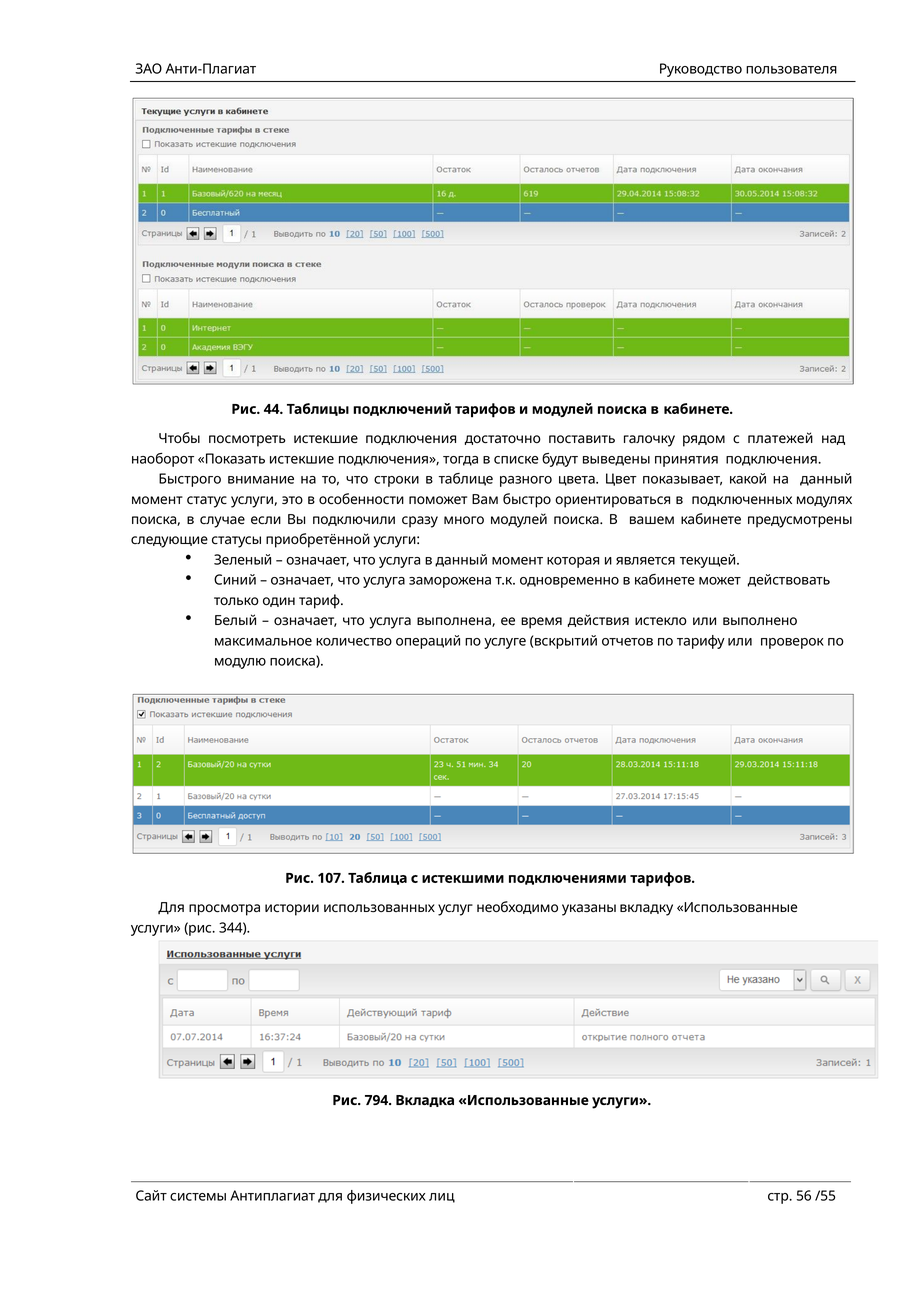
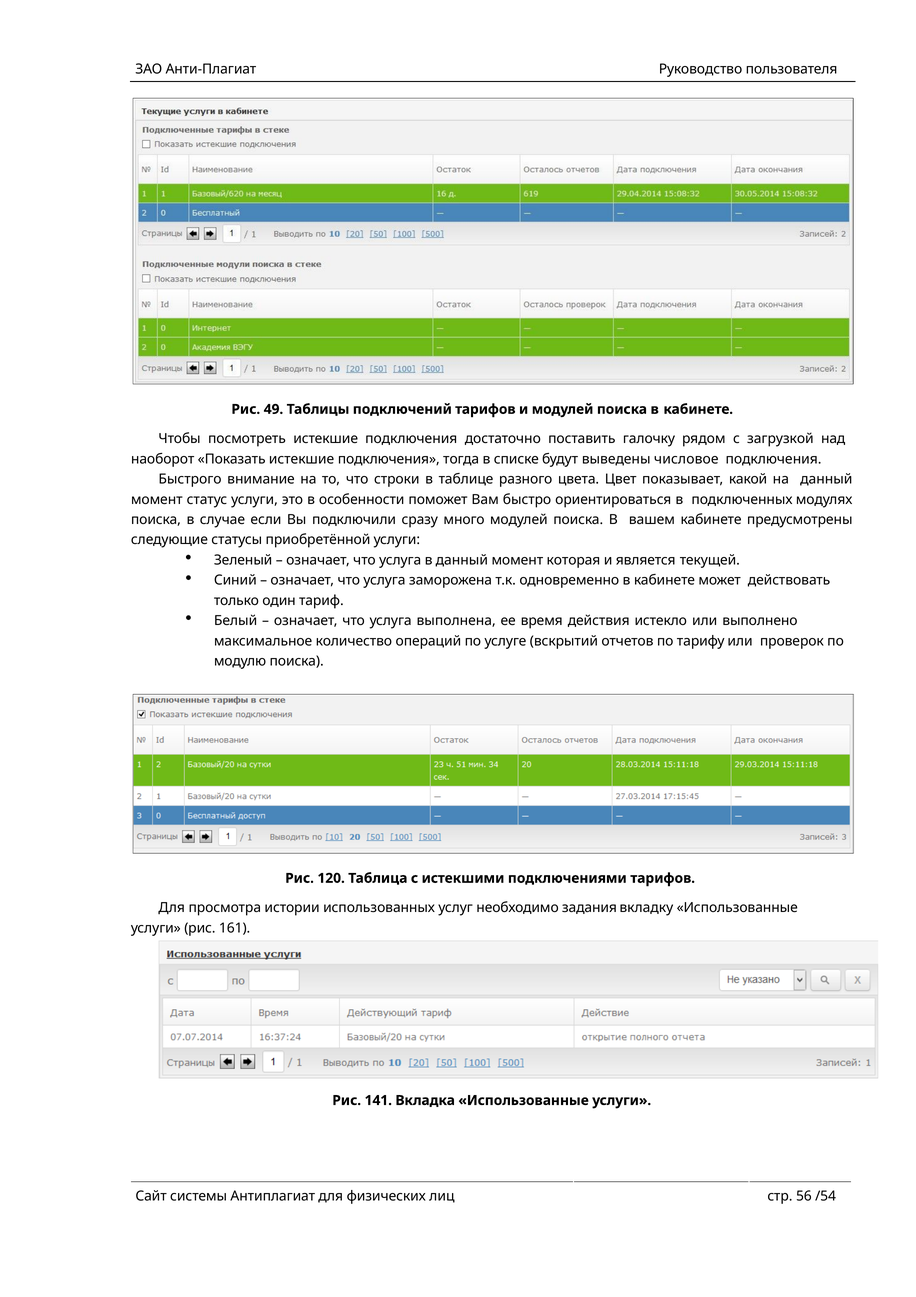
44: 44 -> 49 (273, 409)
платежей: платежей -> загрузкой (780, 439)
принятия: принятия -> числовое (686, 459)
107: 107 -> 120 (331, 878)
указаны: указаны -> задания (589, 907)
344: 344 -> 161 (235, 927)
794: 794 -> 141 (378, 1100)
/55: /55 -> /54 (826, 1195)
